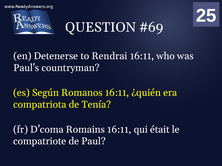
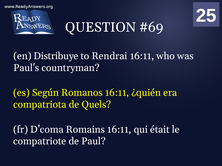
Detenerse: Detenerse -> Distribuye (56, 56)
Tenía: Tenía -> Quels (96, 105)
